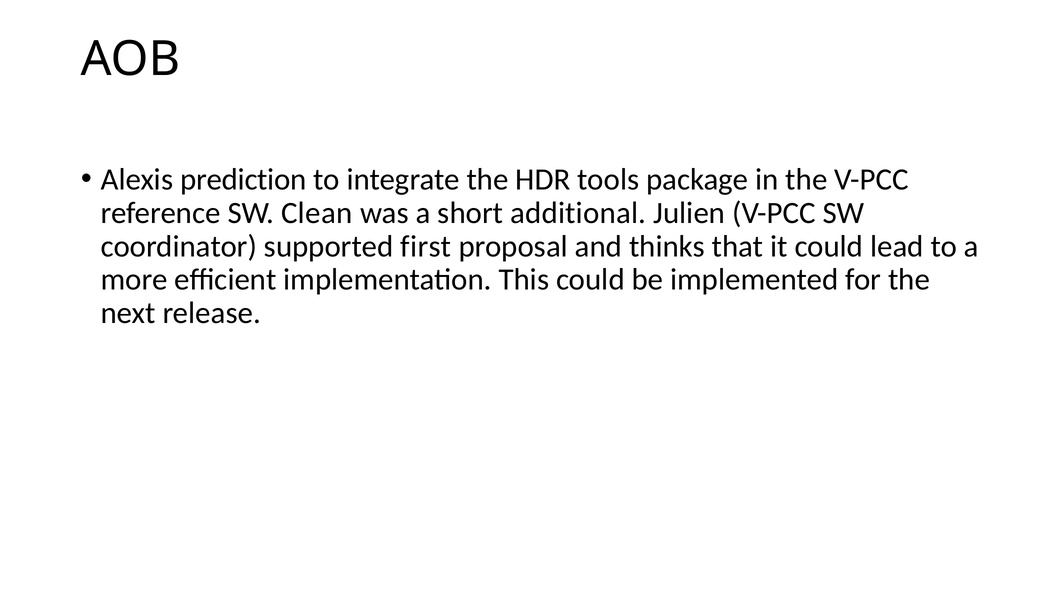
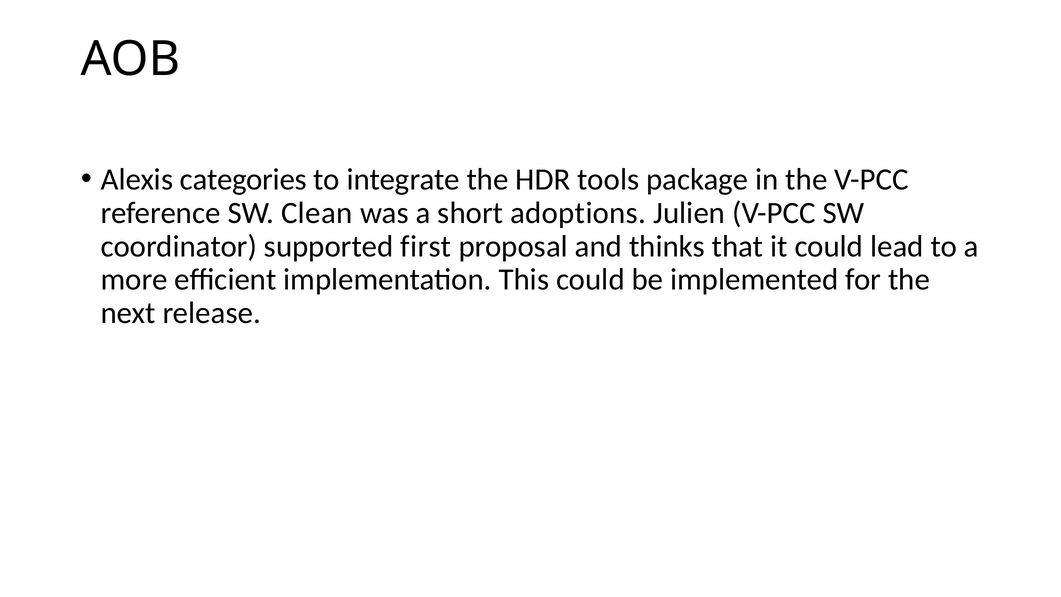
prediction: prediction -> categories (243, 179)
additional: additional -> adoptions (578, 213)
